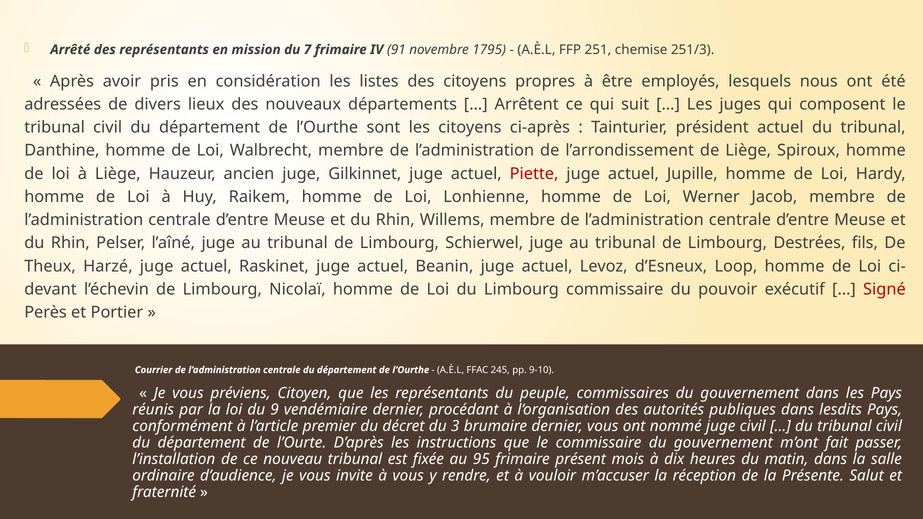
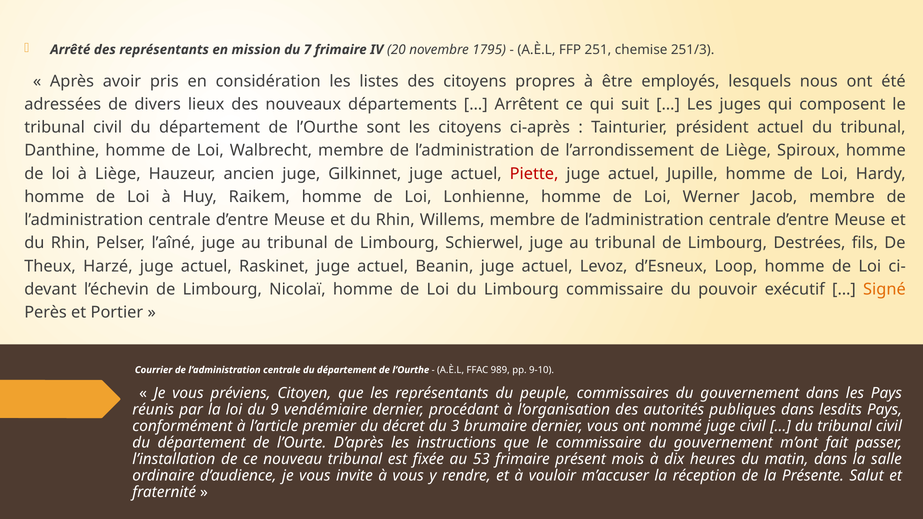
91: 91 -> 20 (396, 50)
Signé colour: red -> orange (884, 289)
245: 245 -> 989 (500, 370)
95: 95 -> 53 (481, 459)
